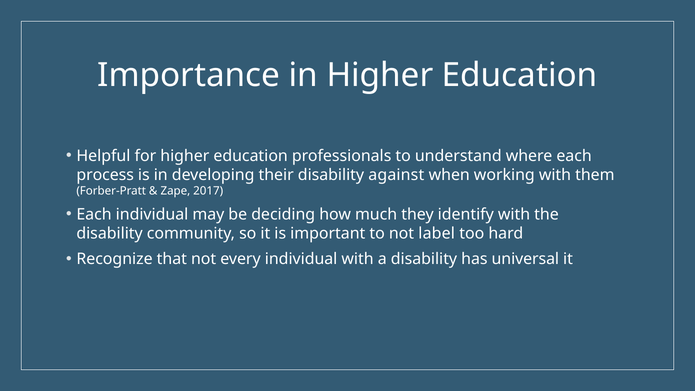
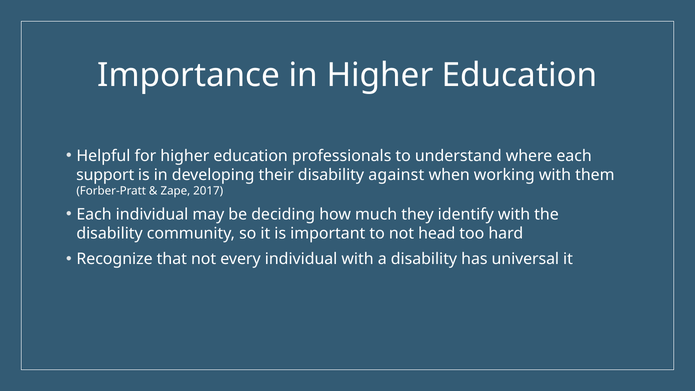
process: process -> support (105, 175)
label: label -> head (437, 233)
